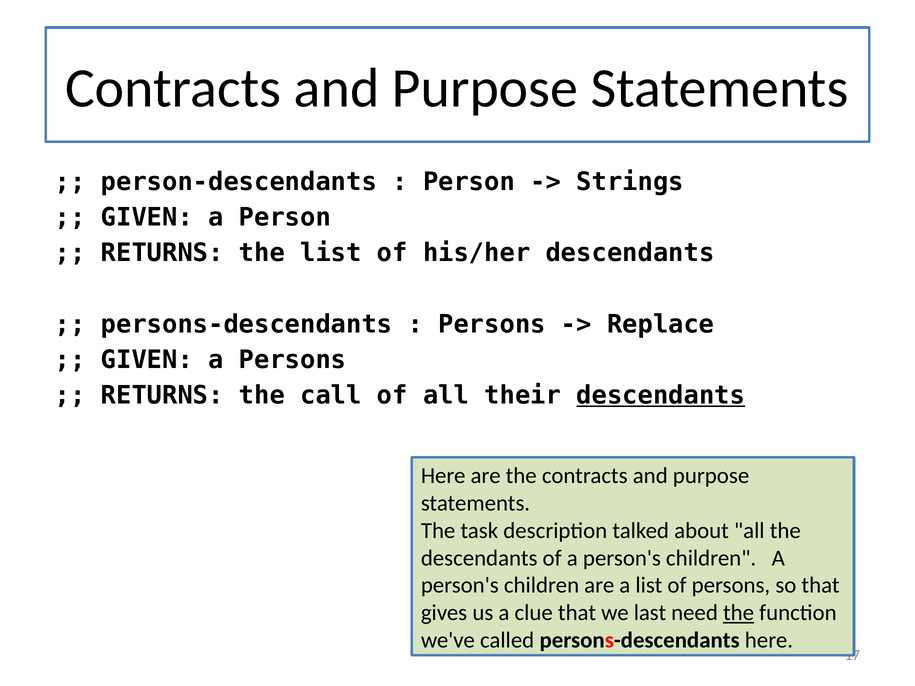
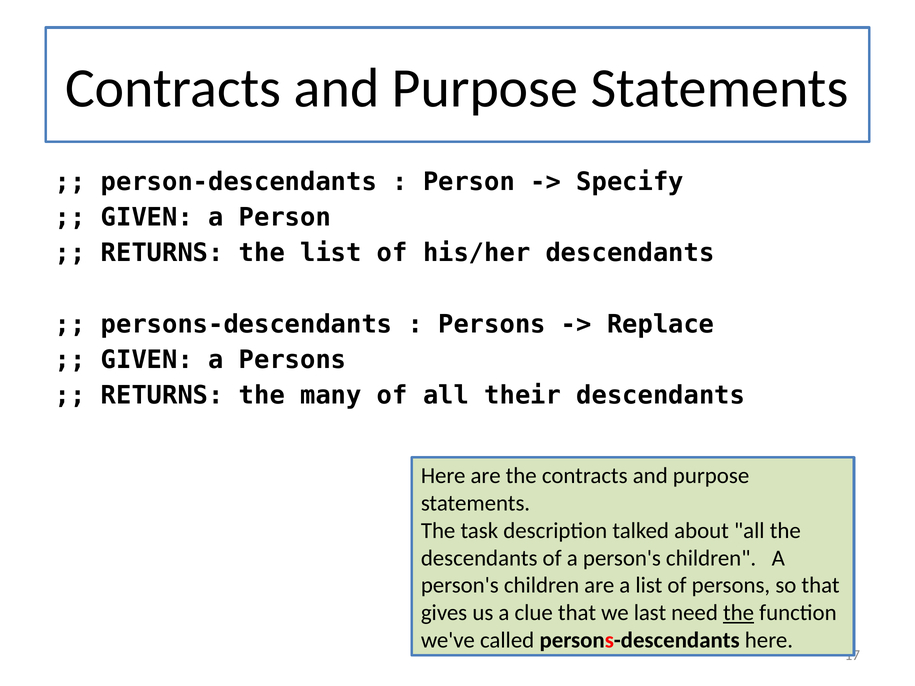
Strings: Strings -> Specify (630, 182)
call: call -> many (331, 396)
descendants underline: present -> none (661, 396)
